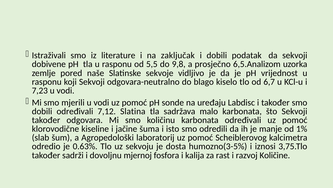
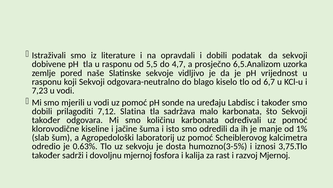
zaključak: zaključak -> opravdali (178, 55)
9,8: 9,8 -> 4,7 (179, 64)
dobili određivali: određivali -> prilagoditi (75, 111)
razvoj Količine: Količine -> Mjernoj (275, 155)
